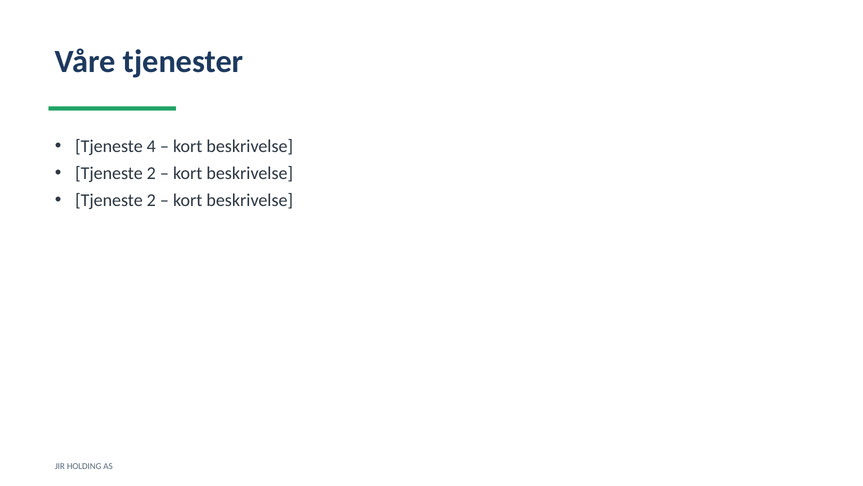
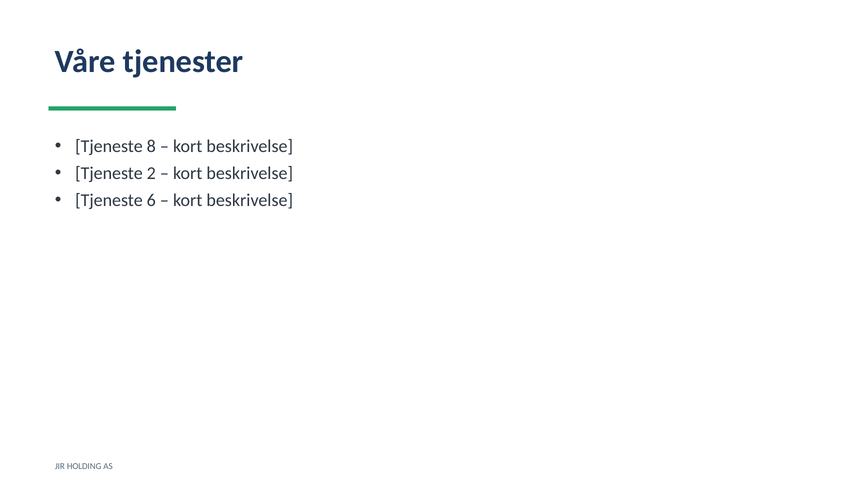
4: 4 -> 8 (151, 146)
2: 2 -> 6 (151, 200)
